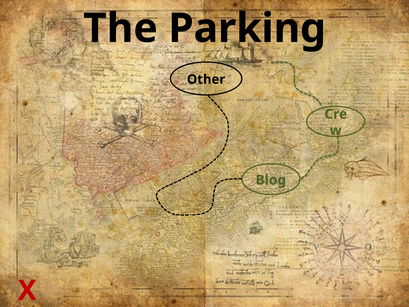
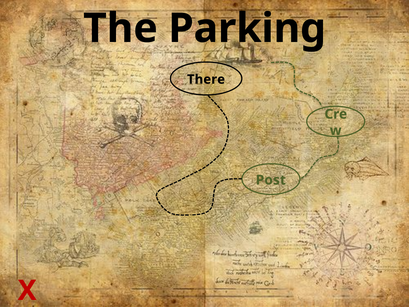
Other: Other -> There (206, 79)
Blog: Blog -> Post (271, 180)
